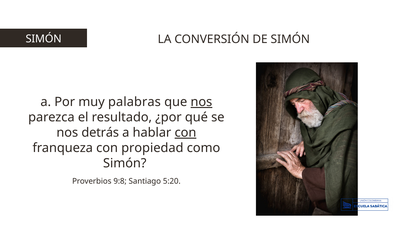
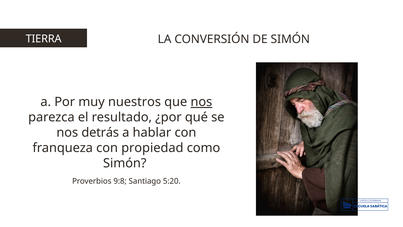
SIMÓN: SIMÓN -> TIERRA (44, 39)
palabras: palabras -> nuestros (135, 102)
con underline: present -> none (185, 132)
